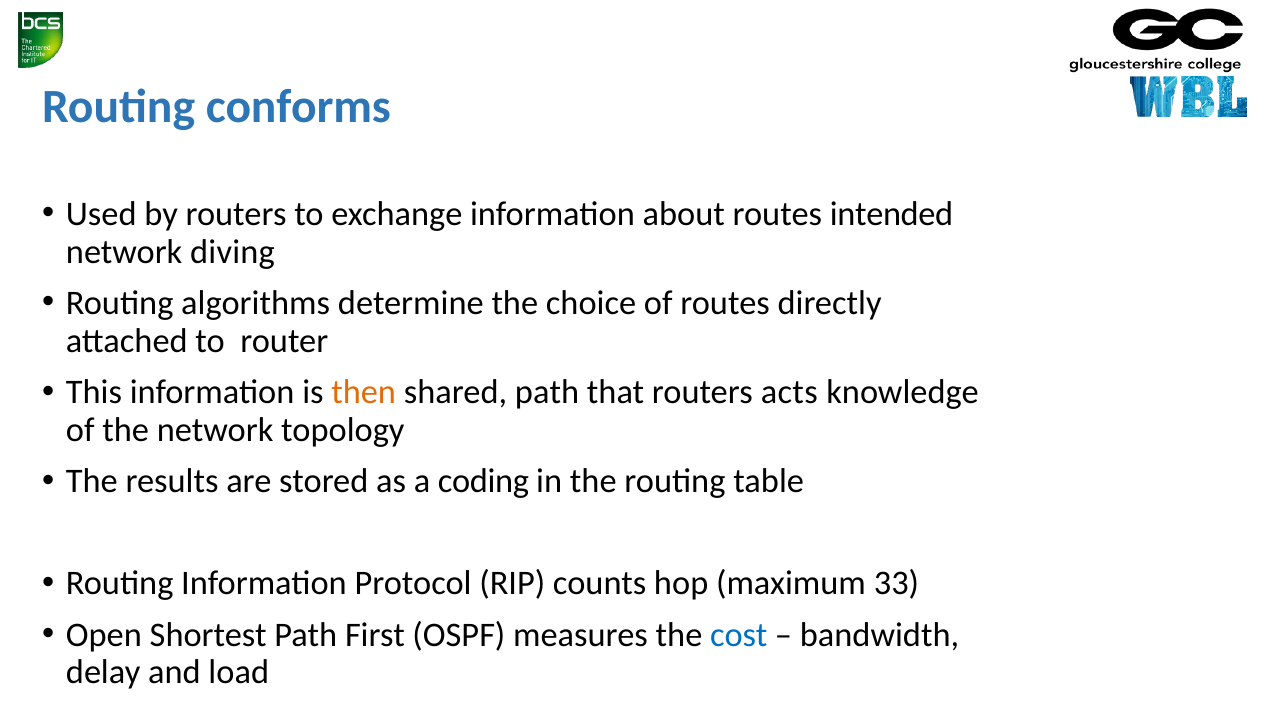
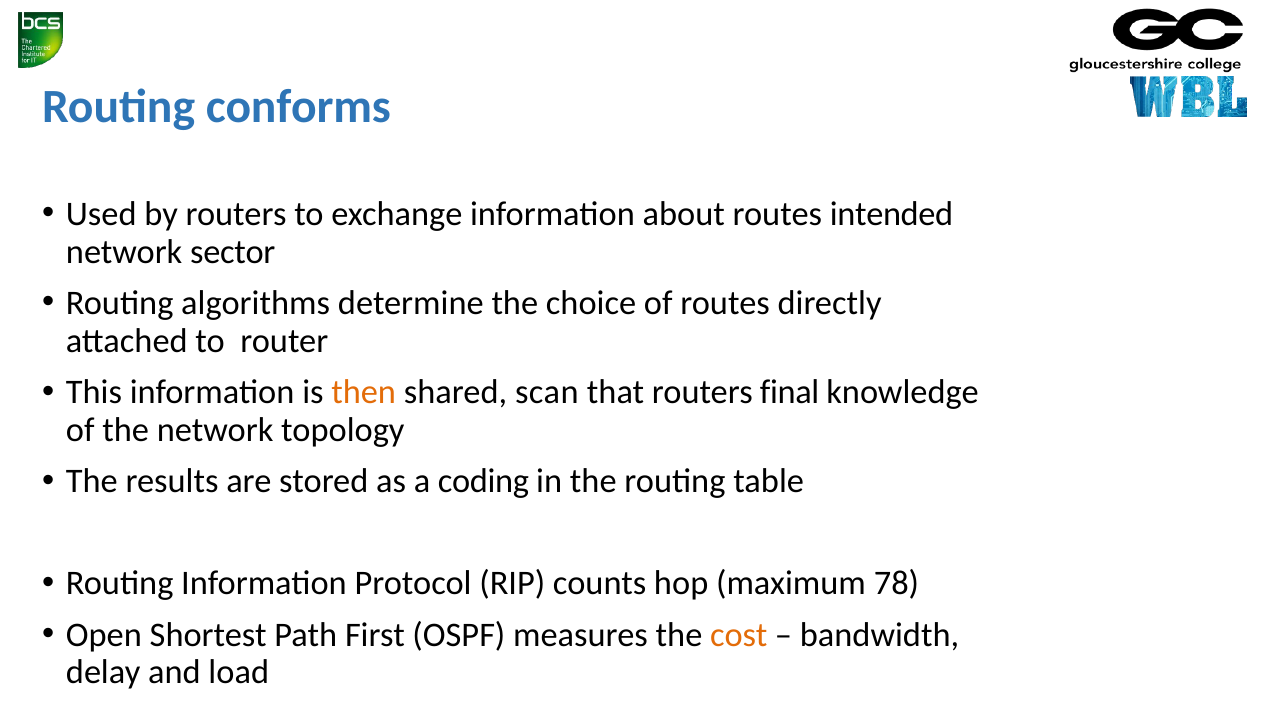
diving: diving -> sector (233, 252)
shared path: path -> scan (547, 392)
acts: acts -> final (790, 392)
33: 33 -> 78 (896, 583)
cost colour: blue -> orange (739, 634)
